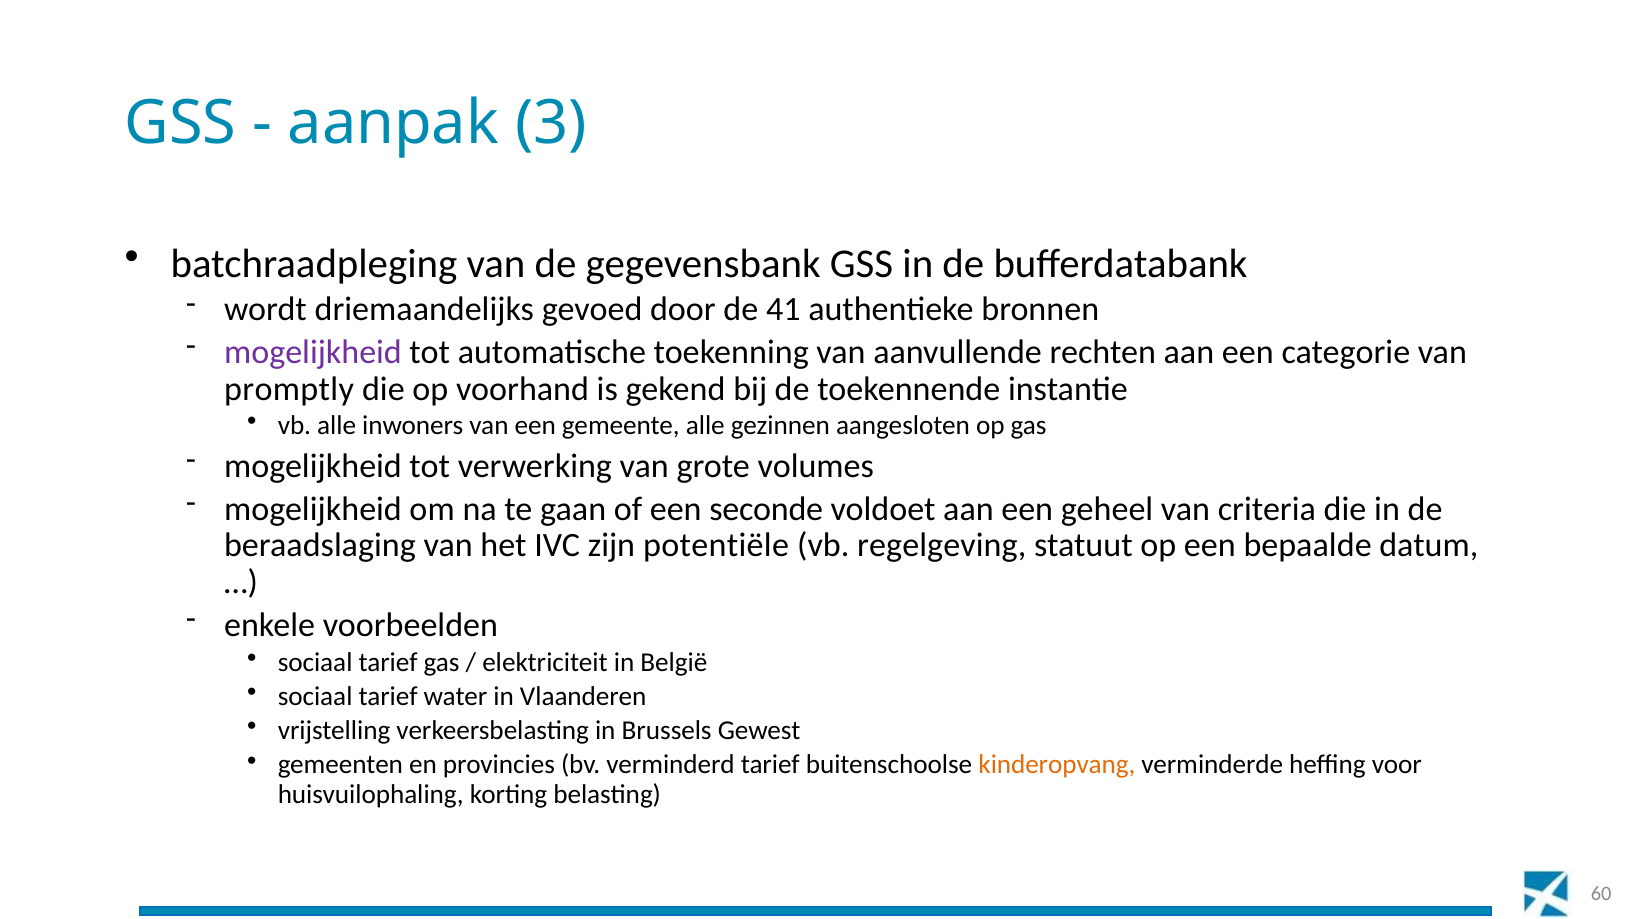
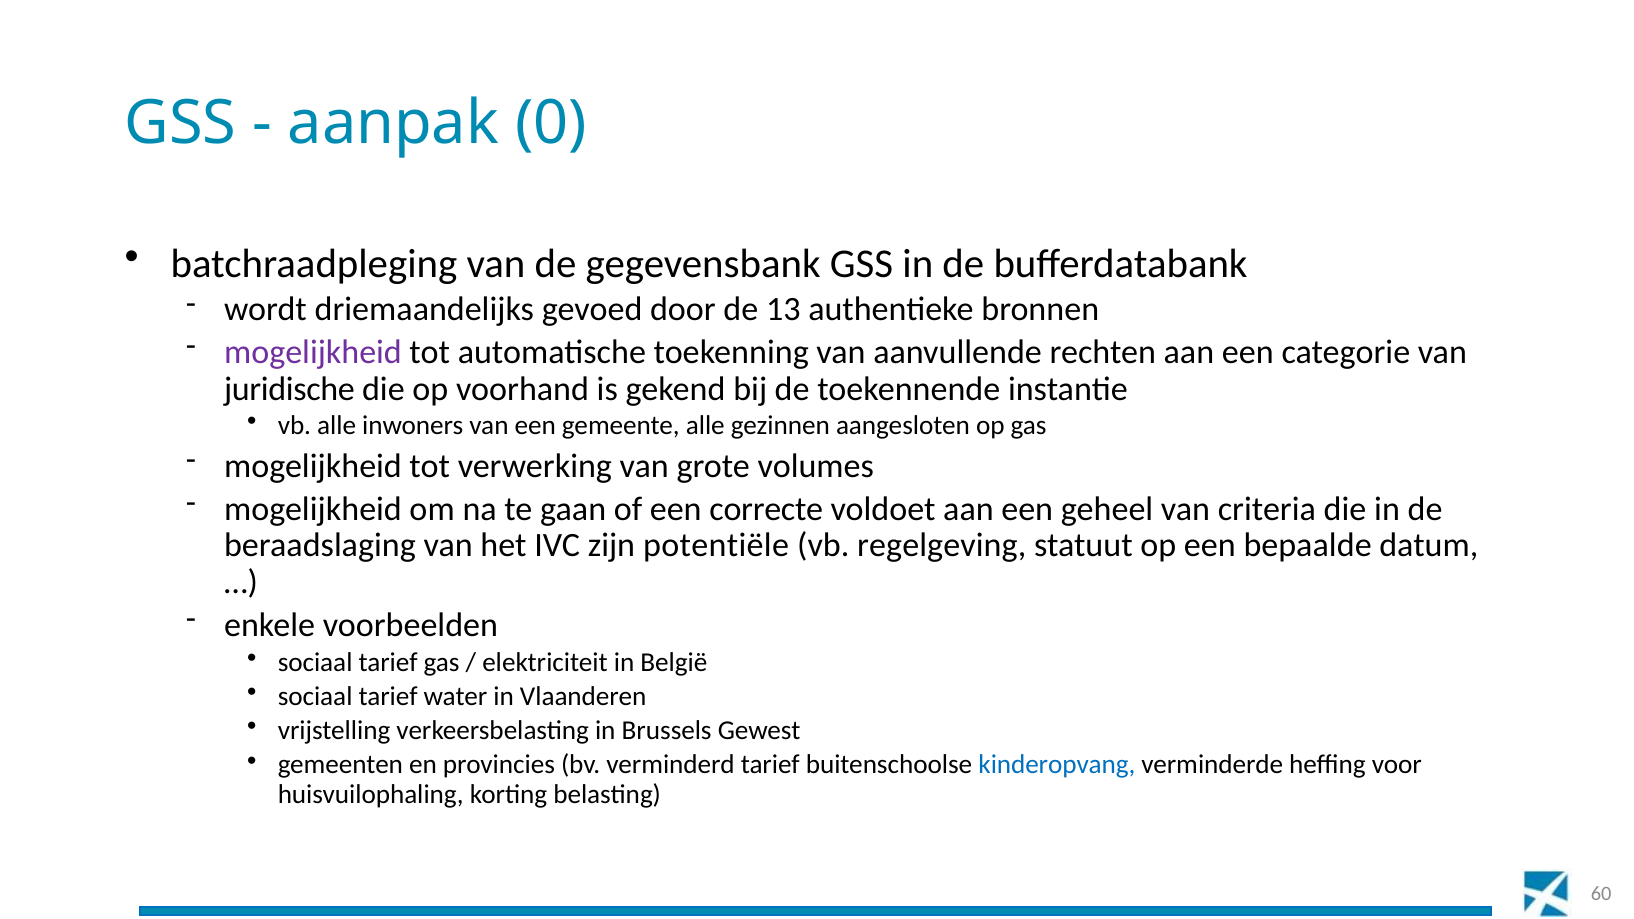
3: 3 -> 0 (551, 123)
41: 41 -> 13 (783, 309)
promptly: promptly -> juridische (289, 389)
seconde: seconde -> correcte (766, 509)
kinderopvang colour: orange -> blue (1057, 765)
